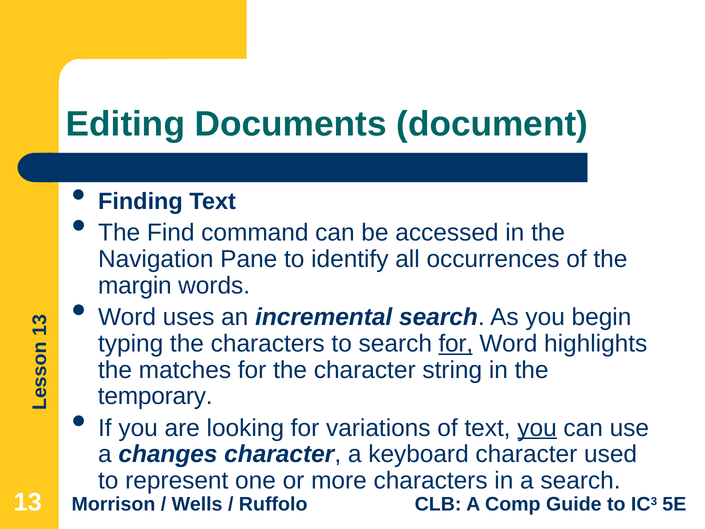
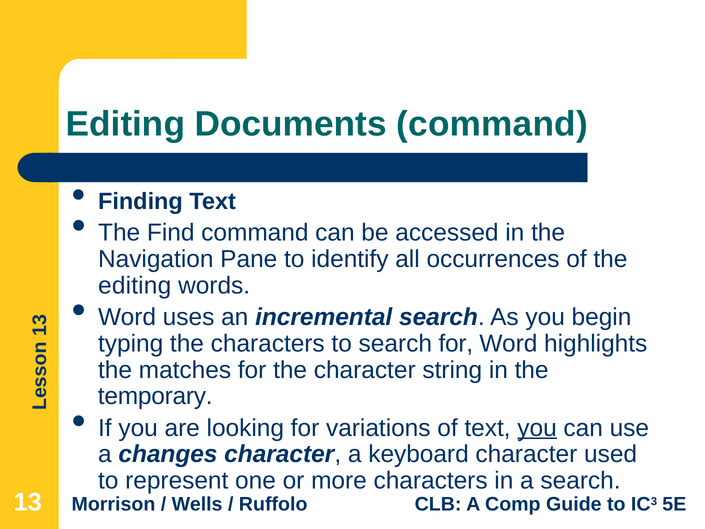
Documents document: document -> command (492, 124)
margin: margin -> editing (135, 285)
for underline: present -> none (456, 343)
